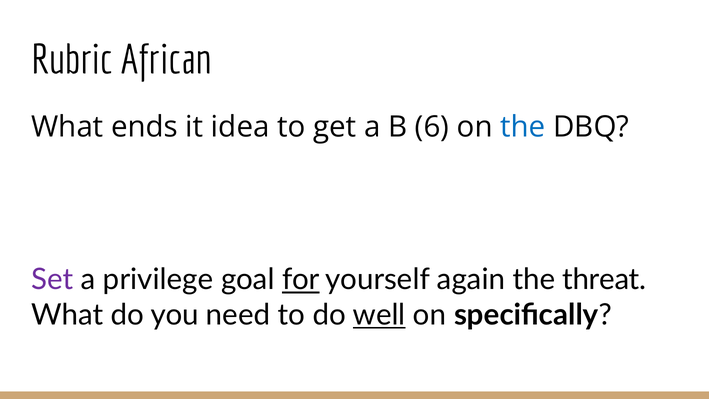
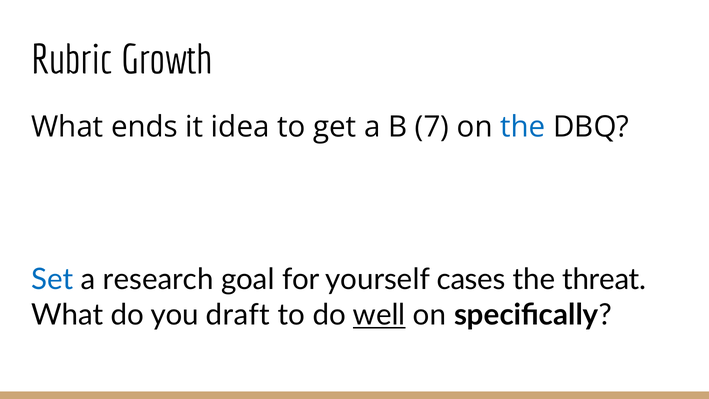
African: African -> Growth (167, 60)
6: 6 -> 7 (432, 127)
Set colour: purple -> blue (52, 280)
privilege: privilege -> research (158, 280)
for underline: present -> none (301, 280)
again: again -> cases (471, 280)
need: need -> draft (238, 315)
